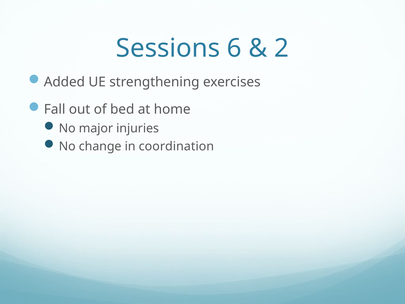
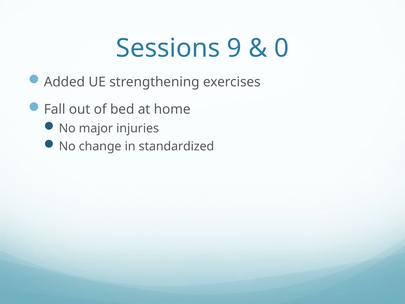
6: 6 -> 9 (234, 48)
2: 2 -> 0 (281, 48)
coordination: coordination -> standardized (176, 146)
